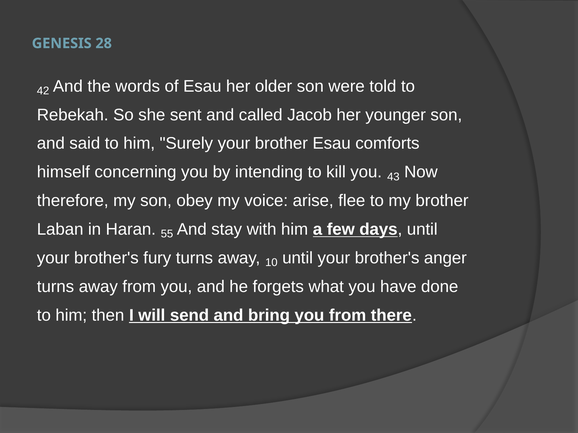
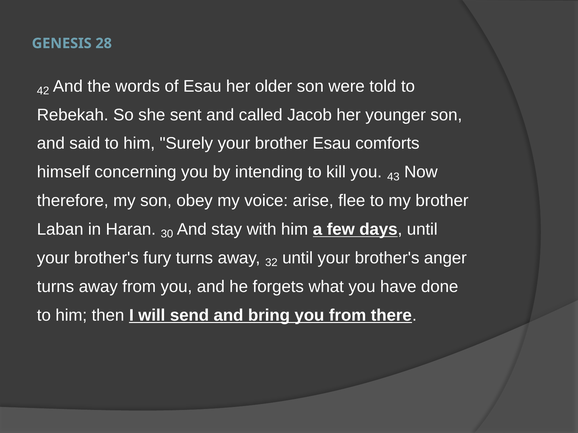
55: 55 -> 30 (167, 234)
10: 10 -> 32 (271, 263)
